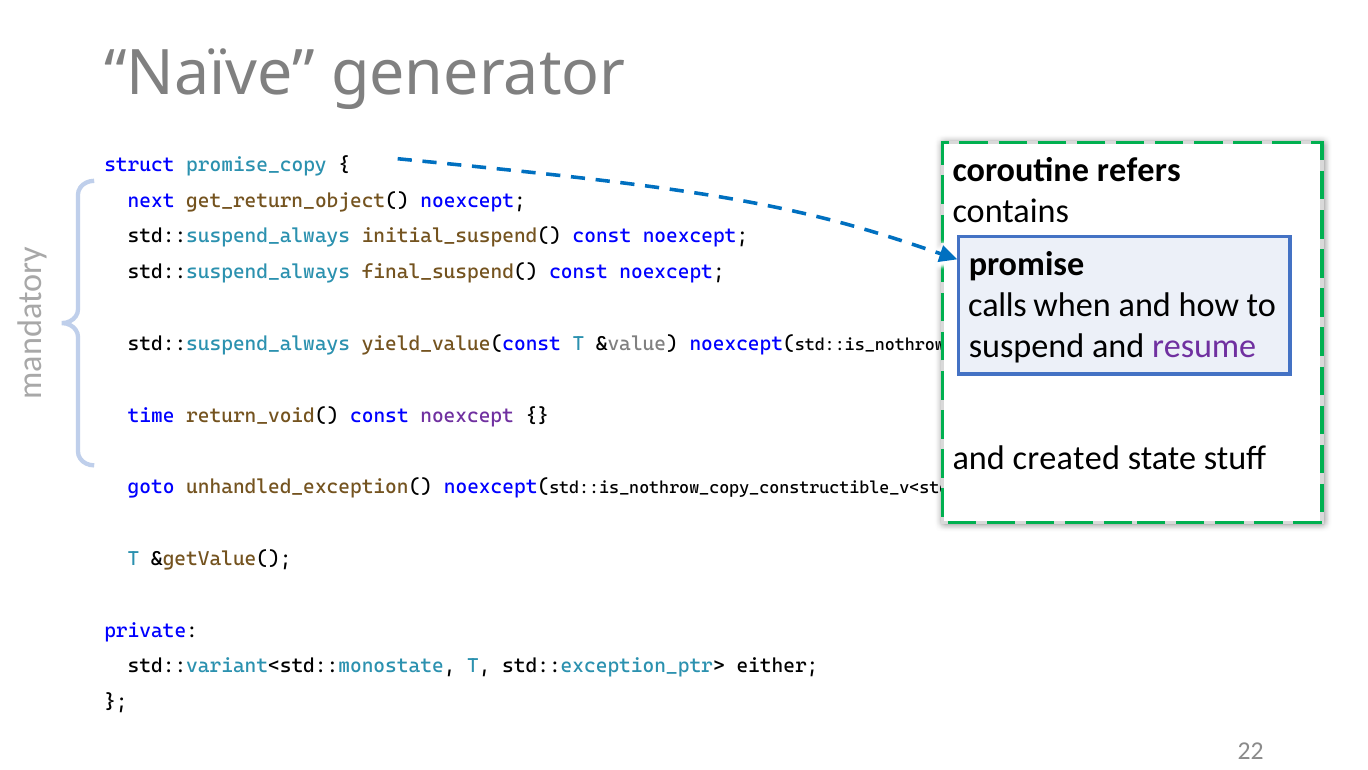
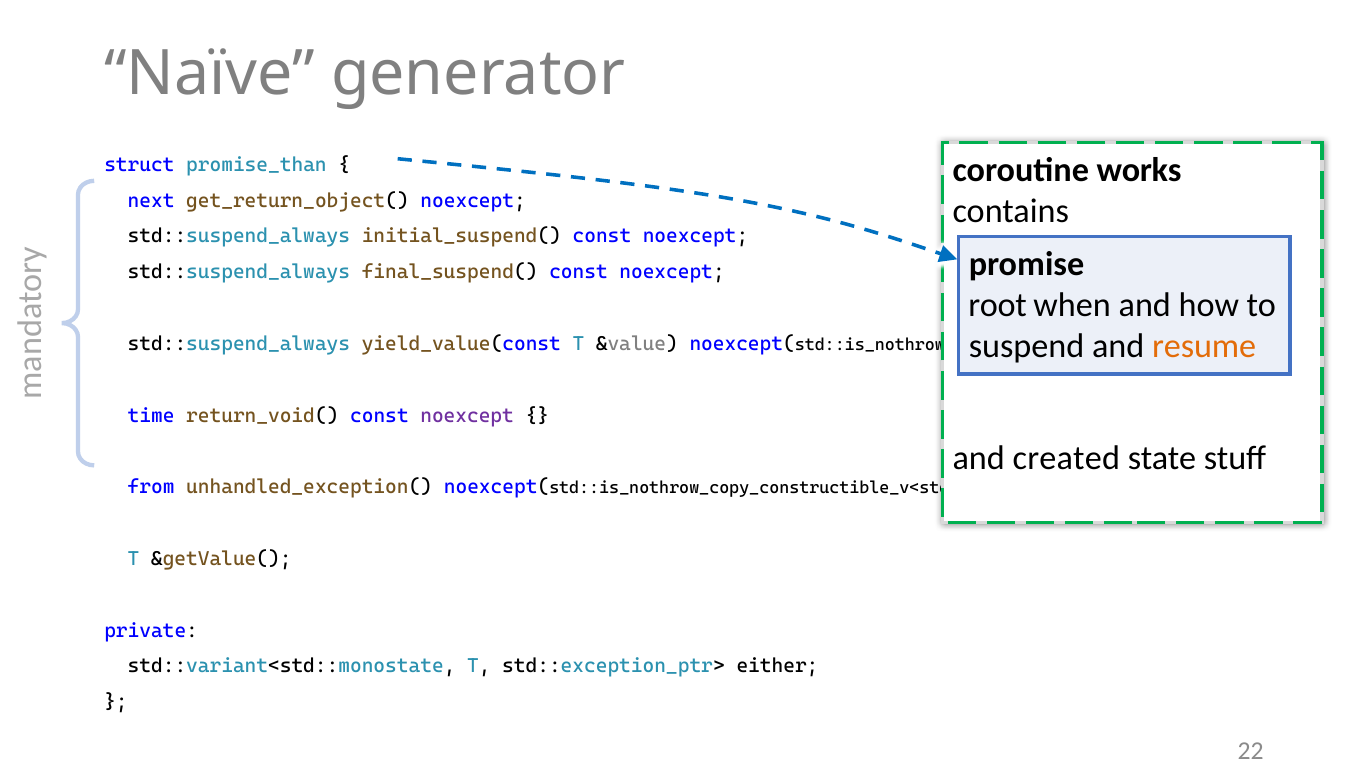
promise_copy: promise_copy -> promise_than (256, 165)
refers: refers -> works (1139, 171)
calls: calls -> root (997, 305)
resume colour: purple -> orange (1204, 346)
goto: goto -> from (151, 487)
